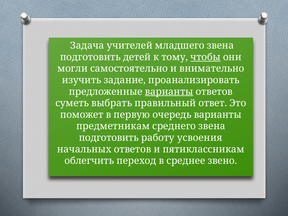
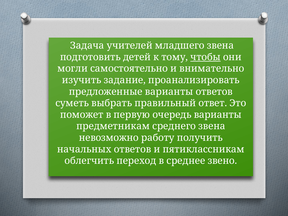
варианты underline: present -> none (169, 92)
подготовить: подготовить -> невозможно (109, 138)
усвоения: усвоения -> получить (200, 138)
